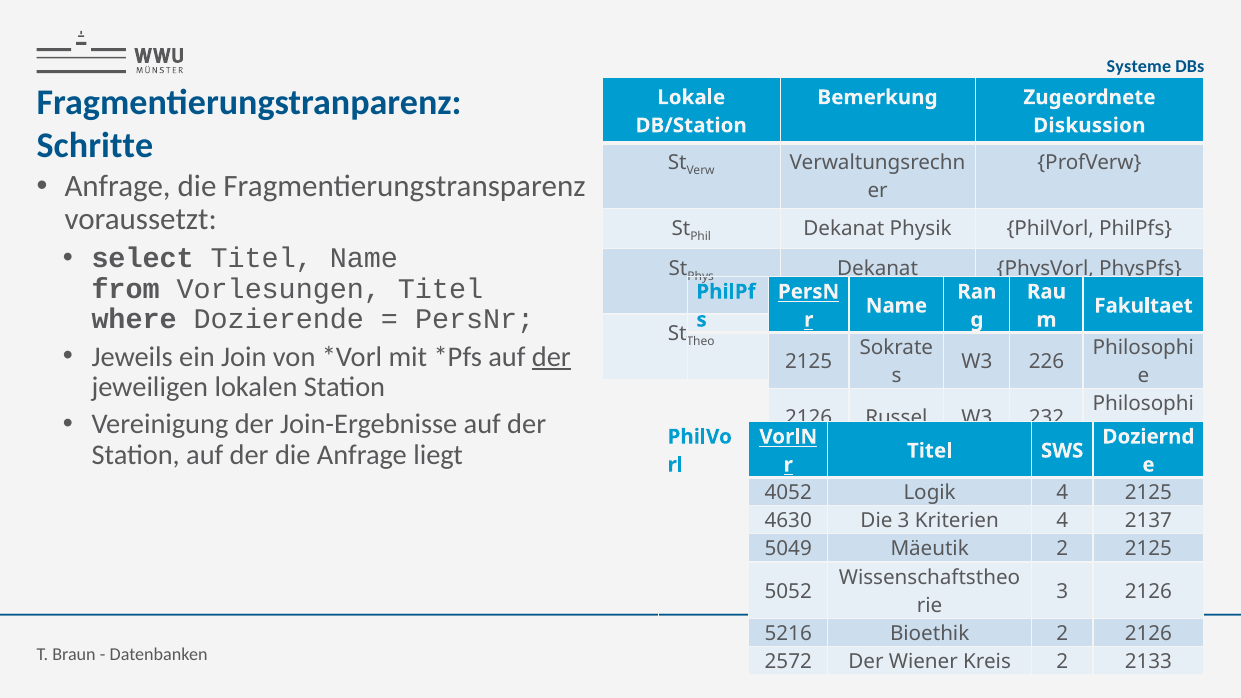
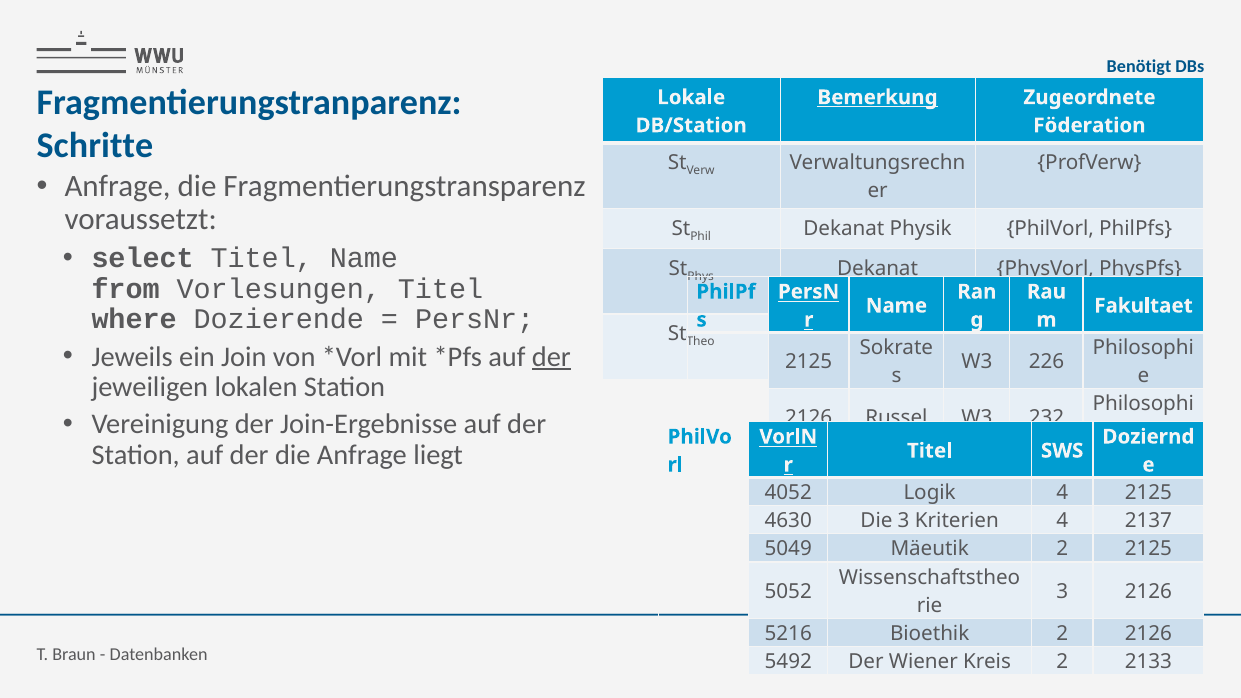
Systeme: Systeme -> Benötigt (1139, 67)
Bemerkung underline: none -> present (878, 97)
Diskussion: Diskussion -> Föderation (1089, 125)
2572: 2572 -> 5492 (788, 662)
